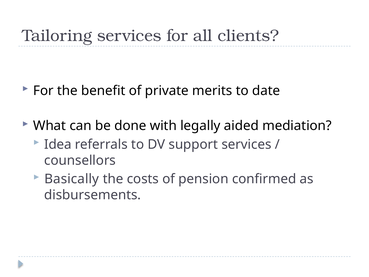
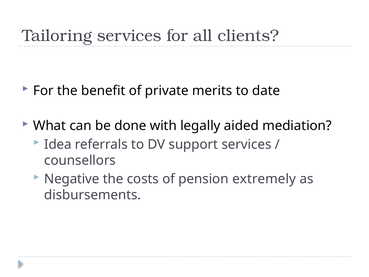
Basically: Basically -> Negative (72, 179)
confirmed: confirmed -> extremely (264, 179)
